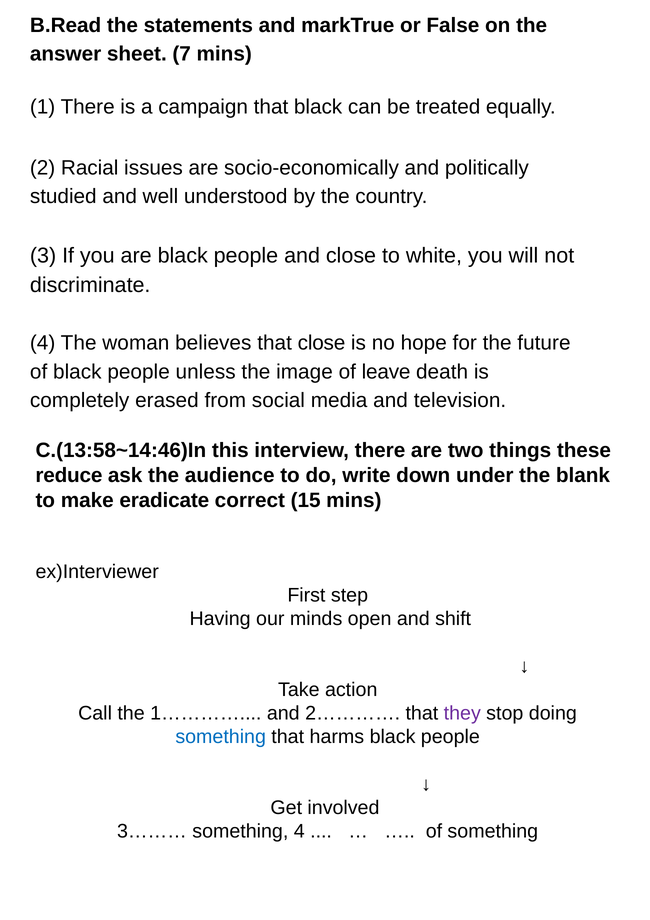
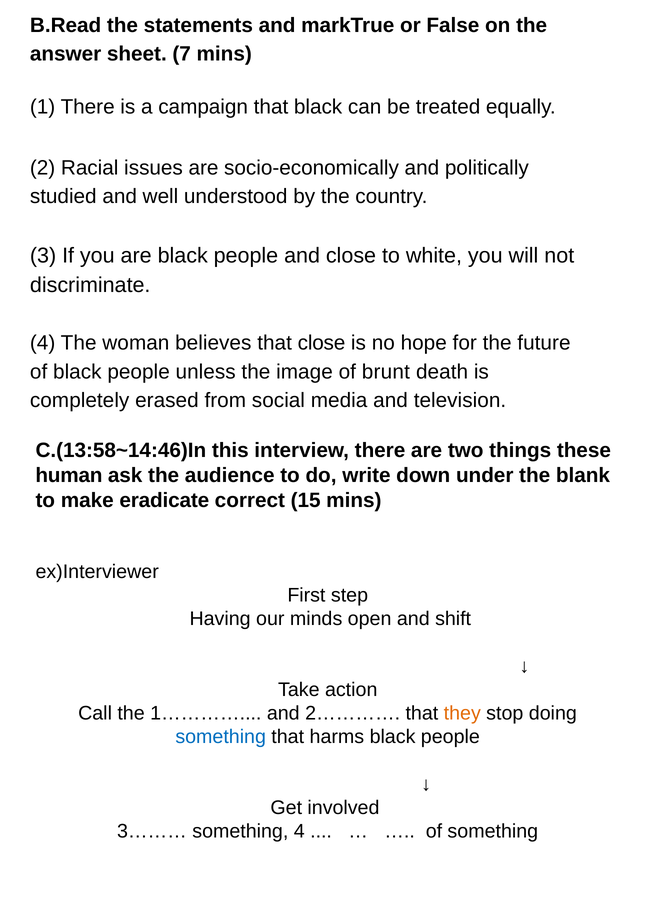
leave: leave -> brunt (386, 372)
reduce: reduce -> human (69, 475)
they colour: purple -> orange (462, 713)
